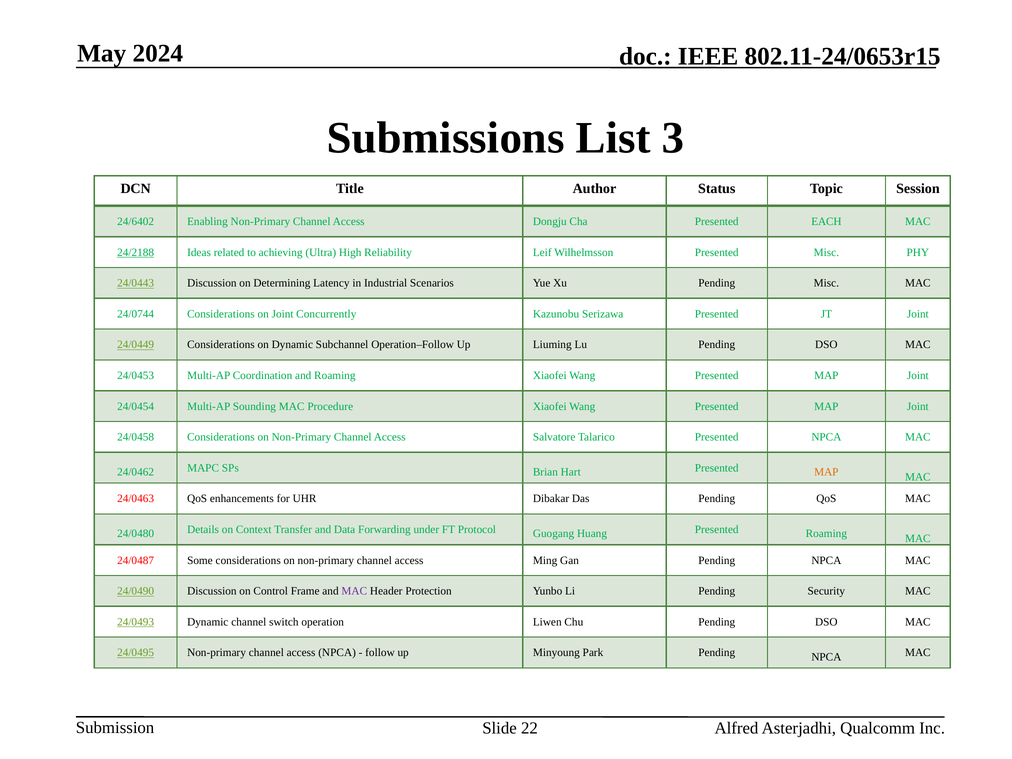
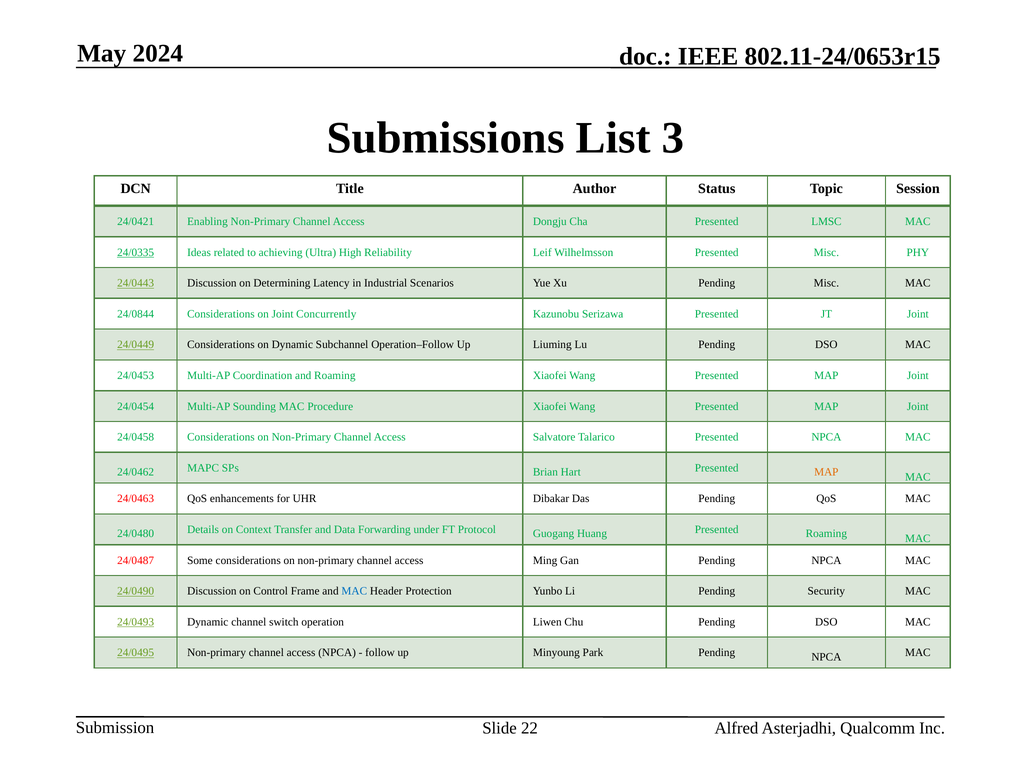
24/6402: 24/6402 -> 24/0421 (136, 222)
EACH: EACH -> LMSC (826, 222)
24/2188: 24/2188 -> 24/0335 (136, 252)
24/0744: 24/0744 -> 24/0844 (136, 314)
MAC colour: purple -> blue (354, 591)
